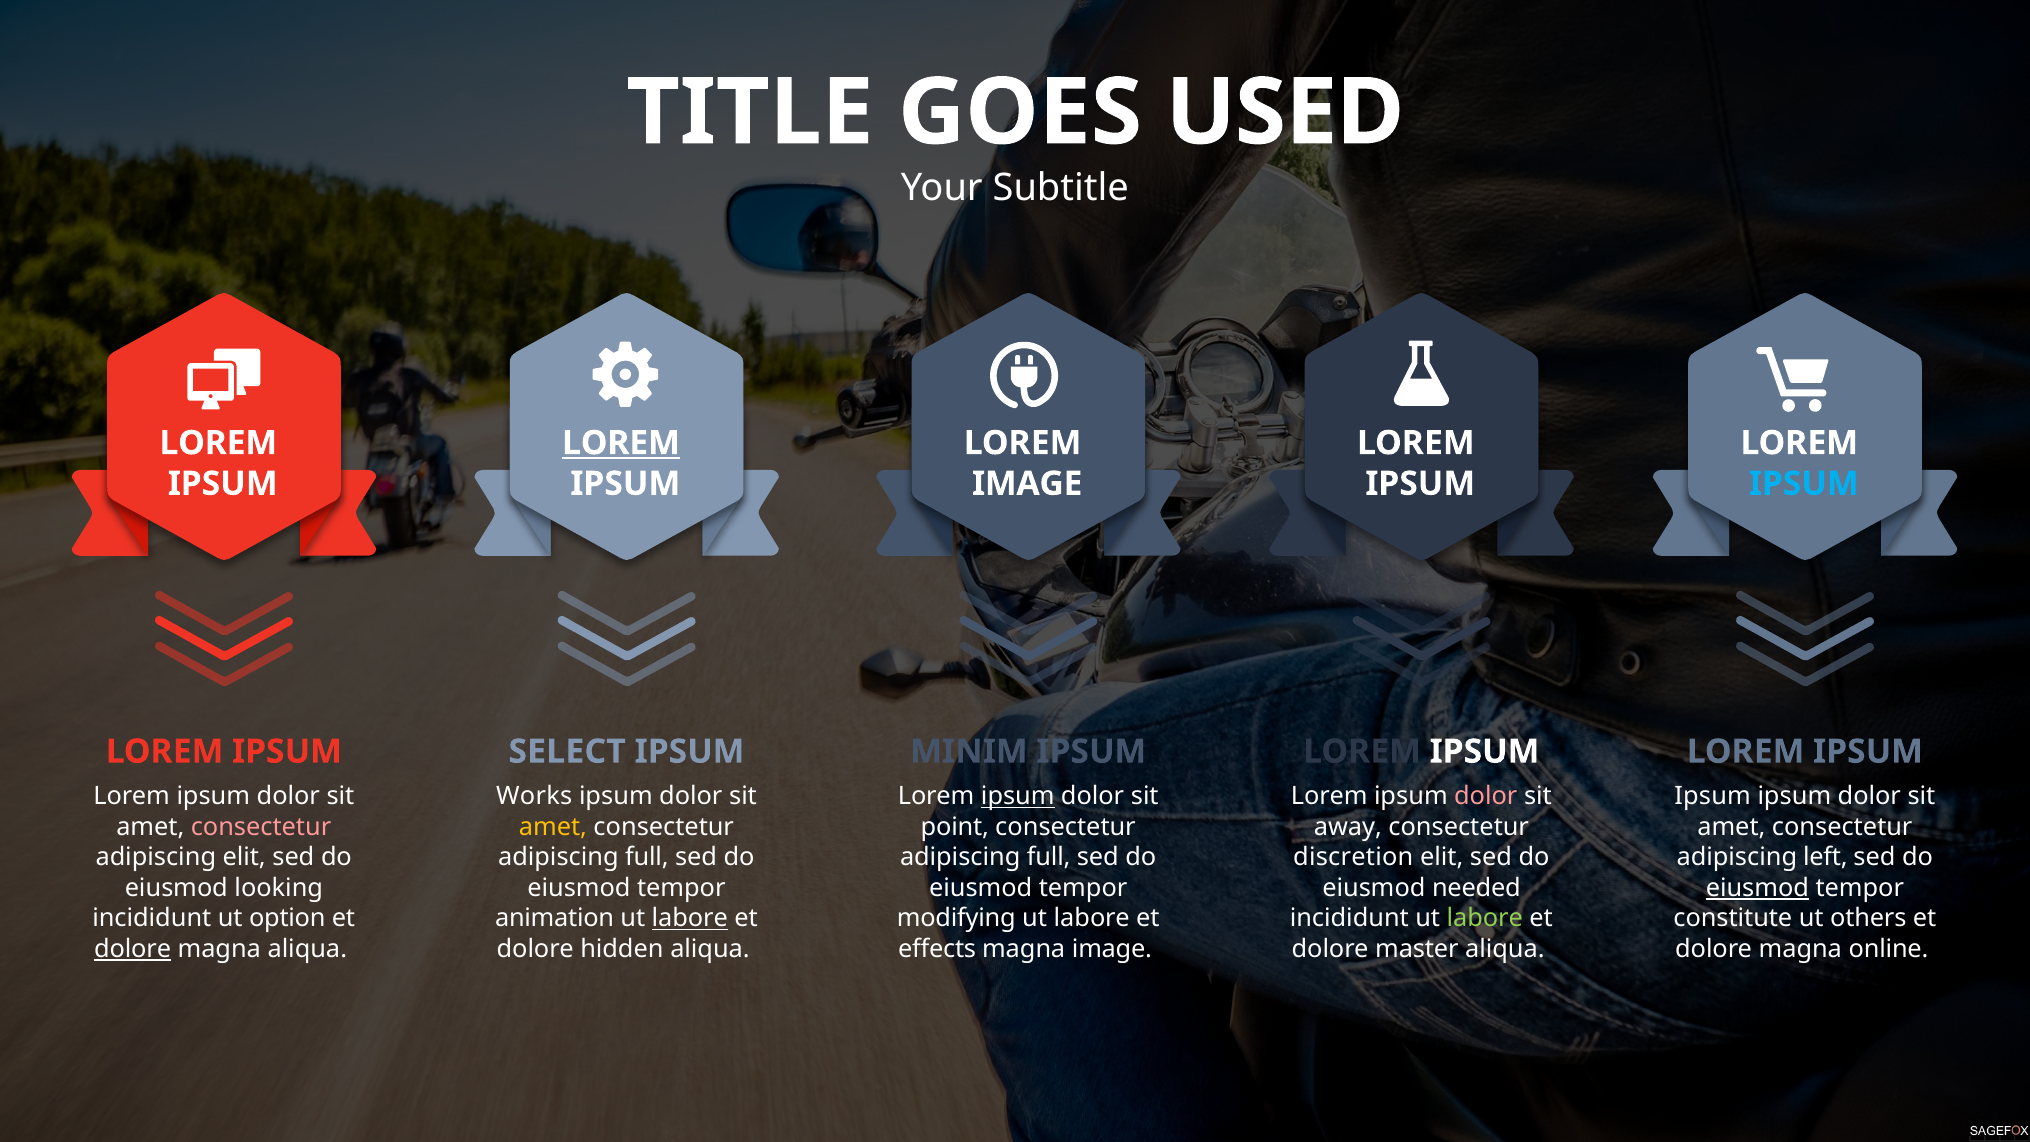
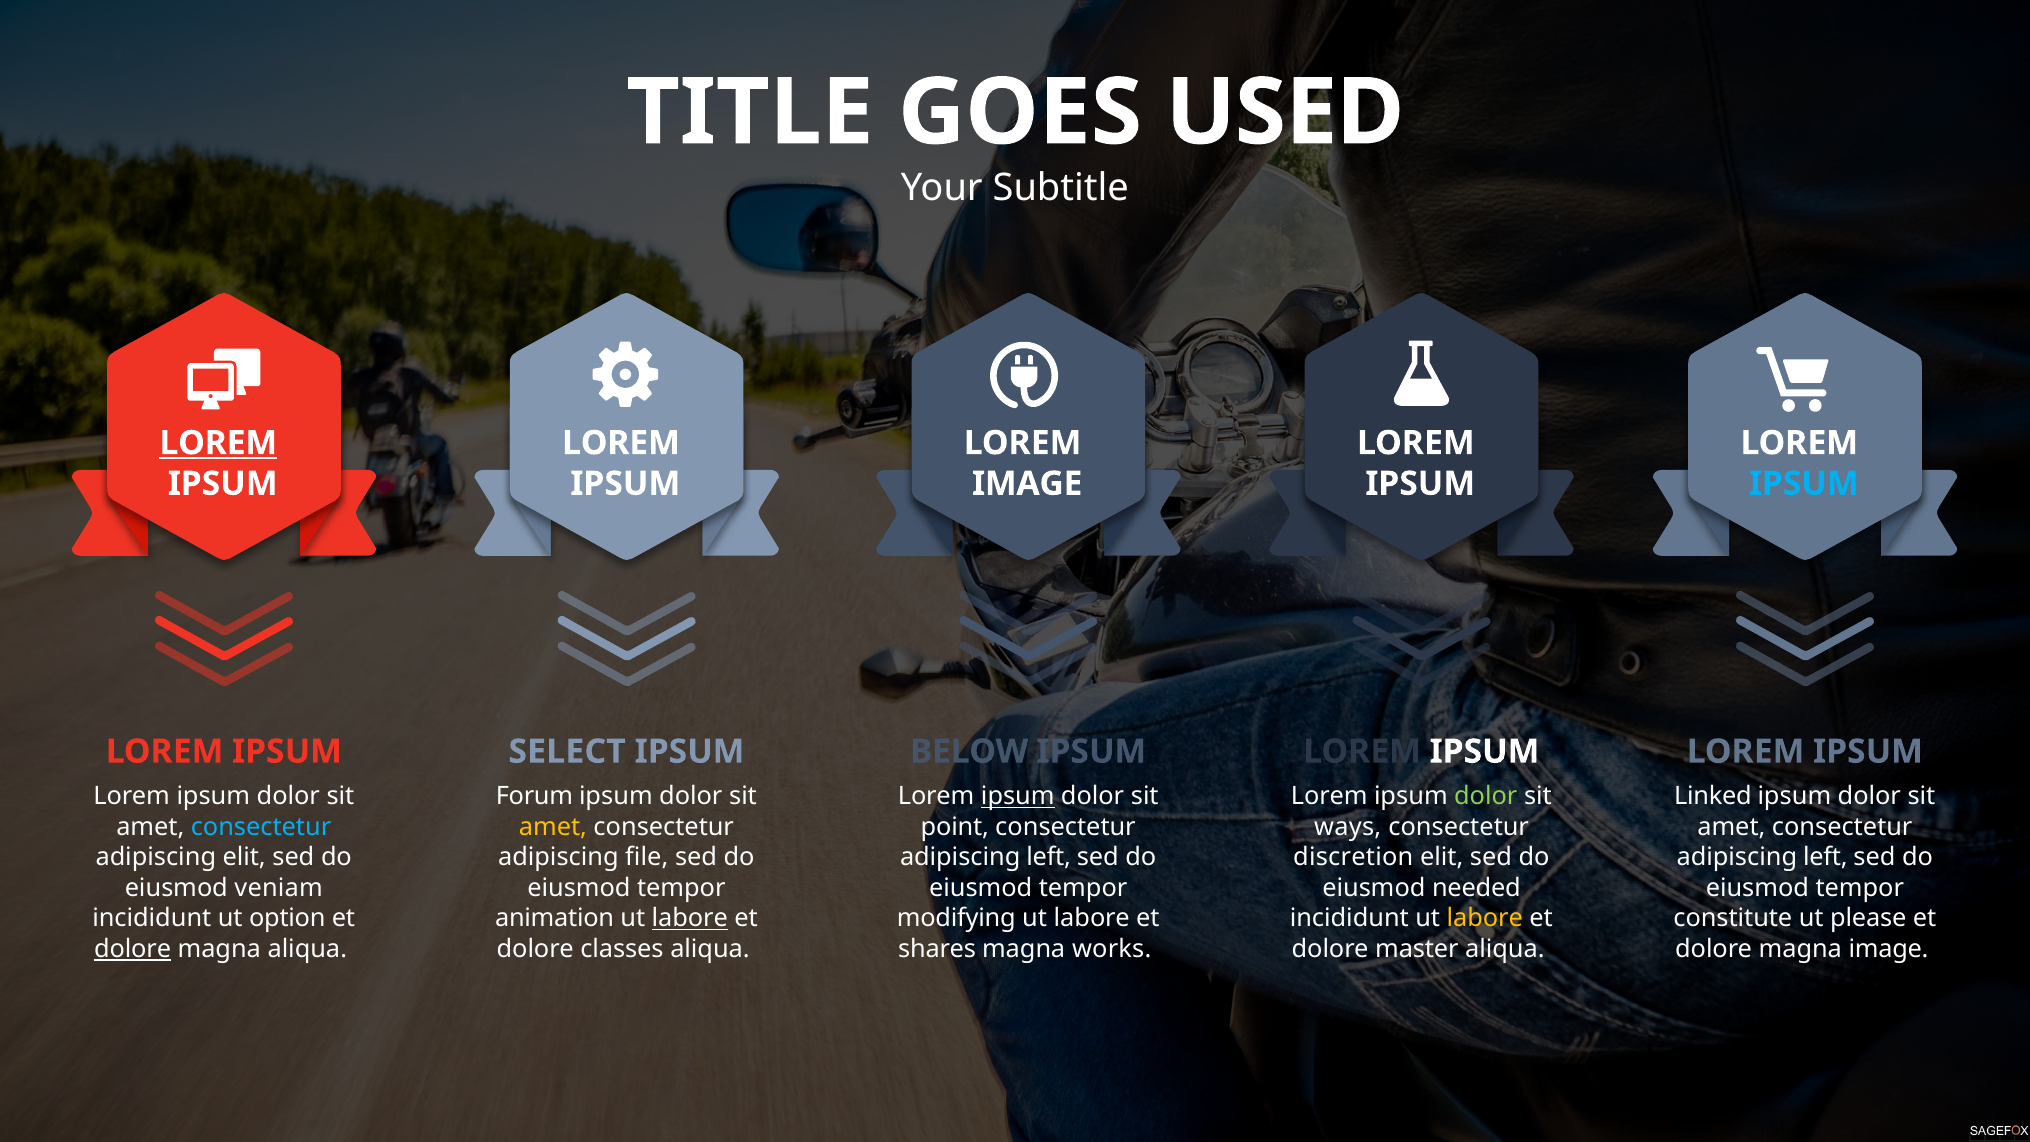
LOREM underline: none -> present (218, 443)
LOREM underline: present -> none (621, 443)
MINIM: MINIM -> BELOW (969, 751)
Works: Works -> Forum (534, 797)
dolor colour: pink -> light green (1486, 797)
Ipsum: Ipsum -> Linked (1713, 797)
consectetur colour: pink -> light blue (261, 827)
away: away -> ways (1348, 827)
full: full -> file (647, 857)
full: full -> left (1049, 857)
looking: looking -> veniam (279, 888)
eiusmod underline: present -> none (1757, 888)
labore colour: light green -> yellow (1485, 918)
others: others -> please (1868, 918)
hidden: hidden -> classes (622, 949)
effects: effects -> shares (937, 949)
magna image: image -> works (1112, 949)
magna online: online -> image (1889, 949)
